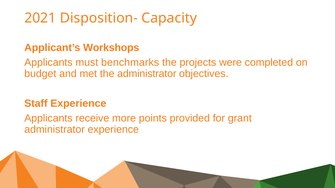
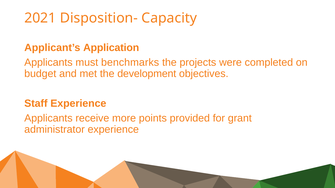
Workshops: Workshops -> Application (111, 48)
the administrator: administrator -> development (147, 74)
